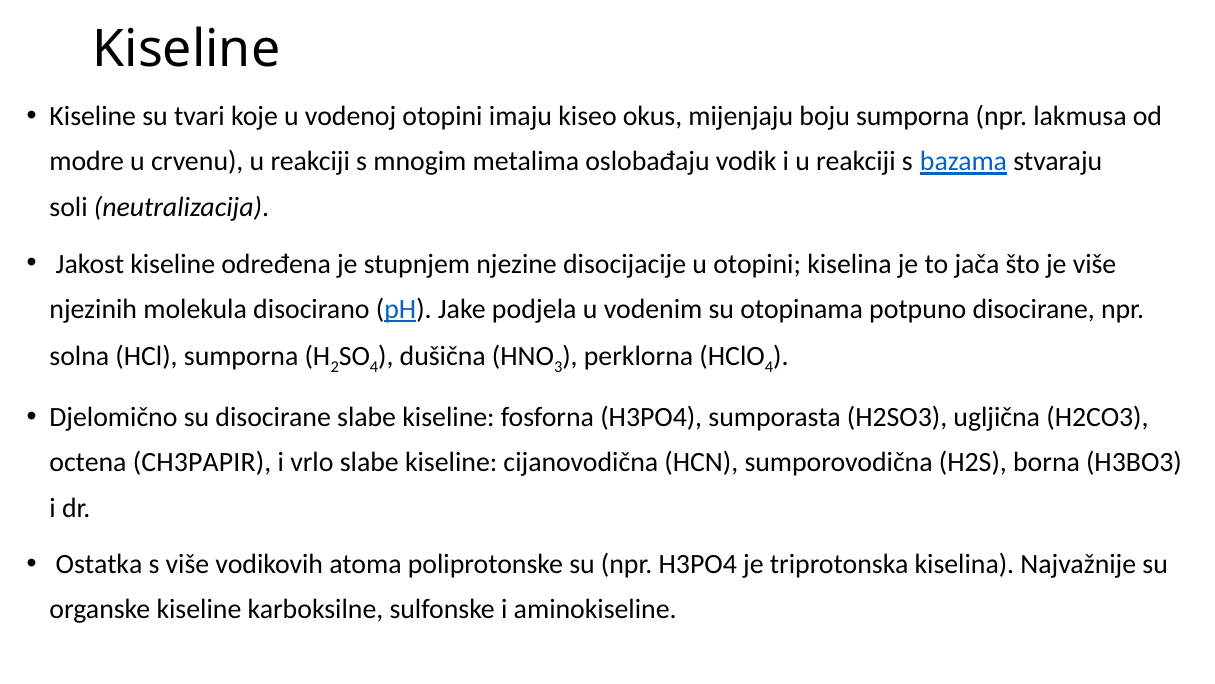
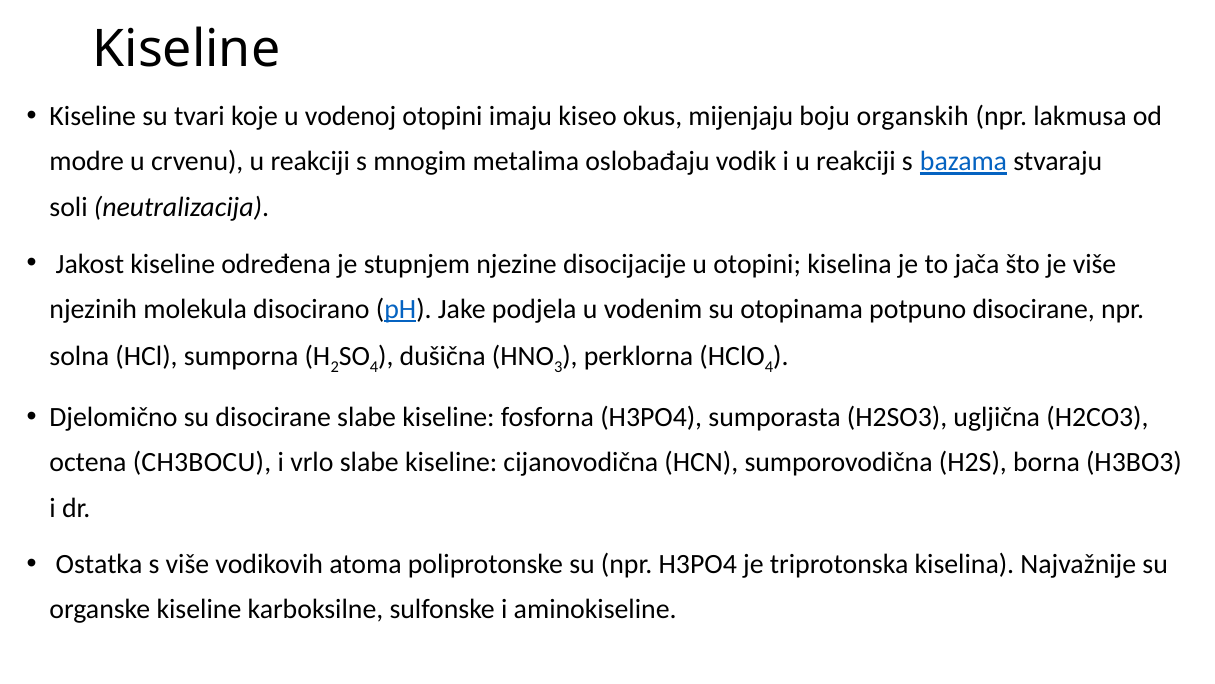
boju sumporna: sumporna -> organskih (913, 116)
CH3PAPIR: CH3PAPIR -> CH3BOCU (202, 462)
